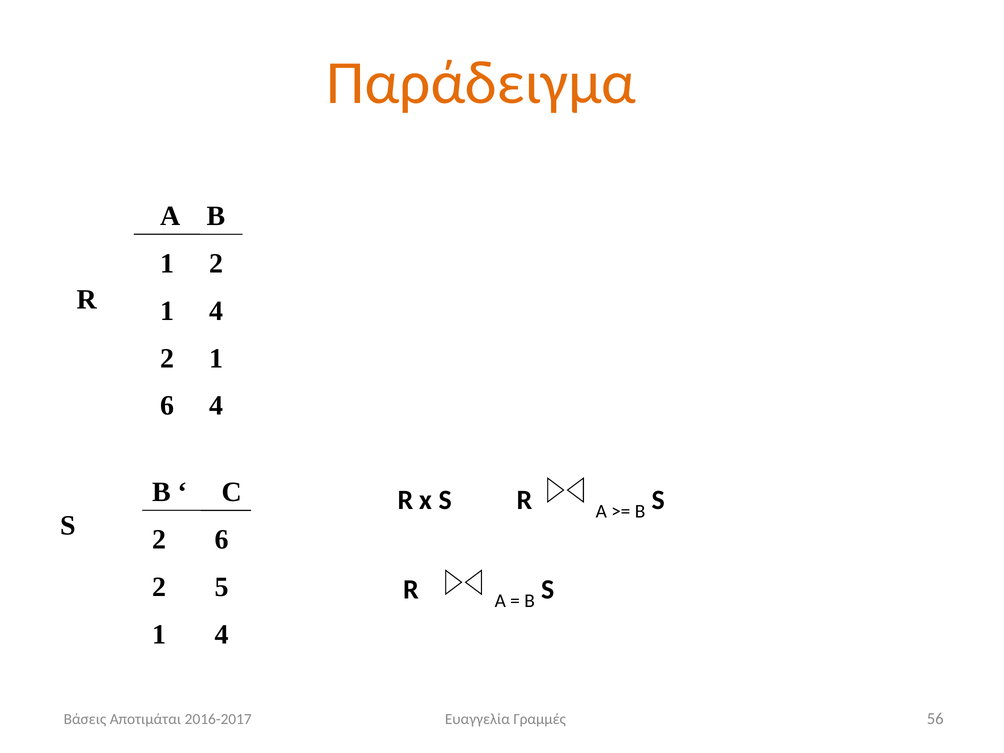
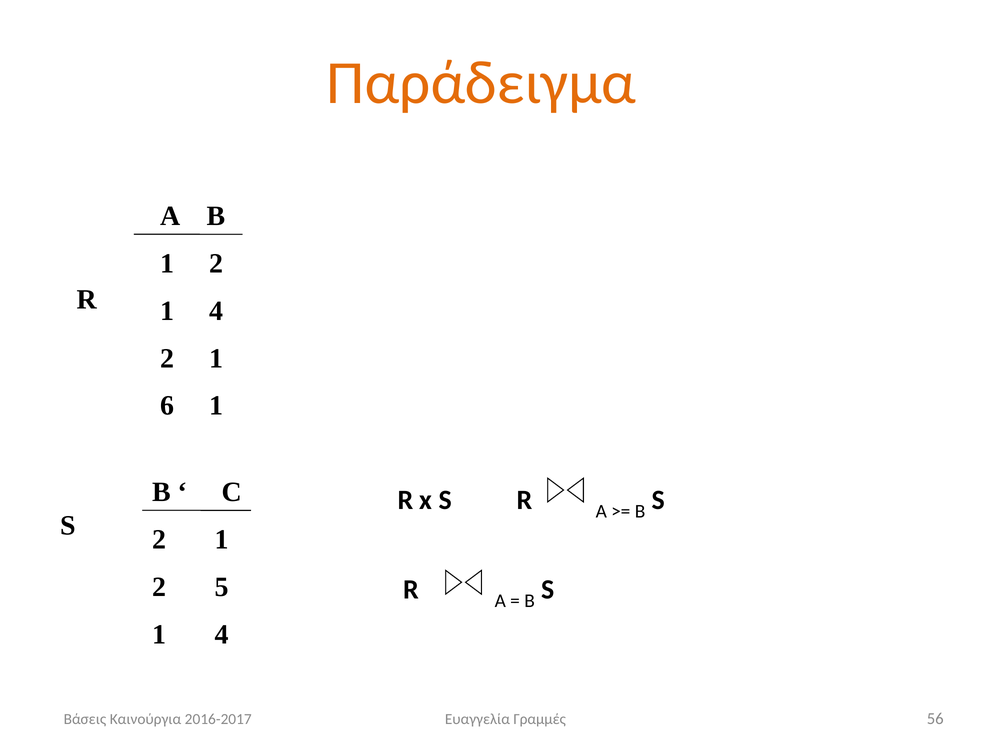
6 4: 4 -> 1 (216, 406)
6: 6 -> 1 (222, 540)
Αποτιμάται: Αποτιμάται -> Καινούργια (145, 719)
